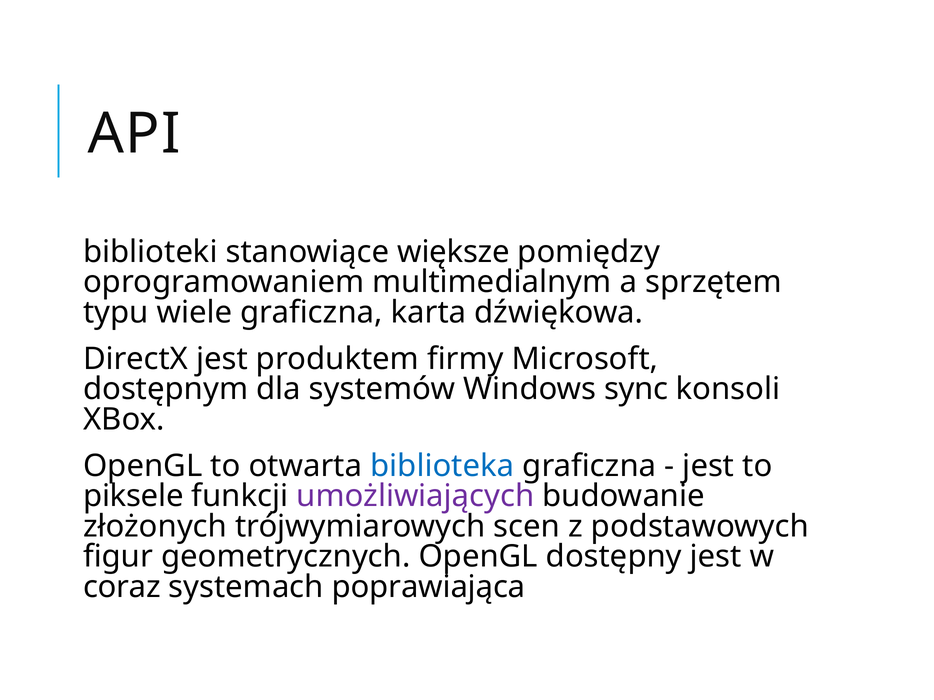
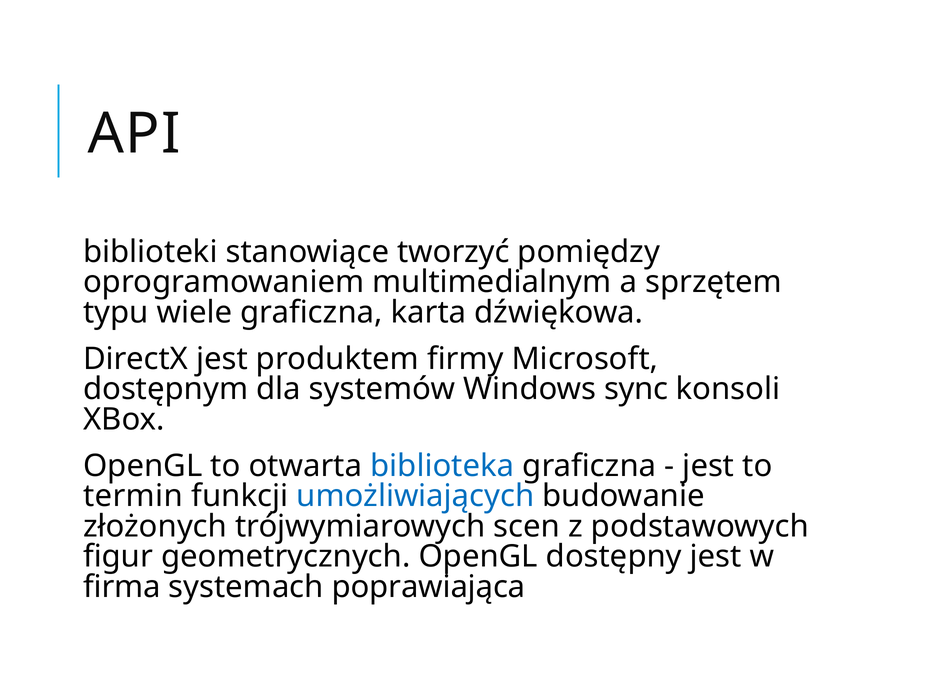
większe: większe -> tworzyć (453, 252)
piksele: piksele -> termin (133, 497)
umożliwiających colour: purple -> blue (415, 497)
coraz: coraz -> firma (122, 587)
